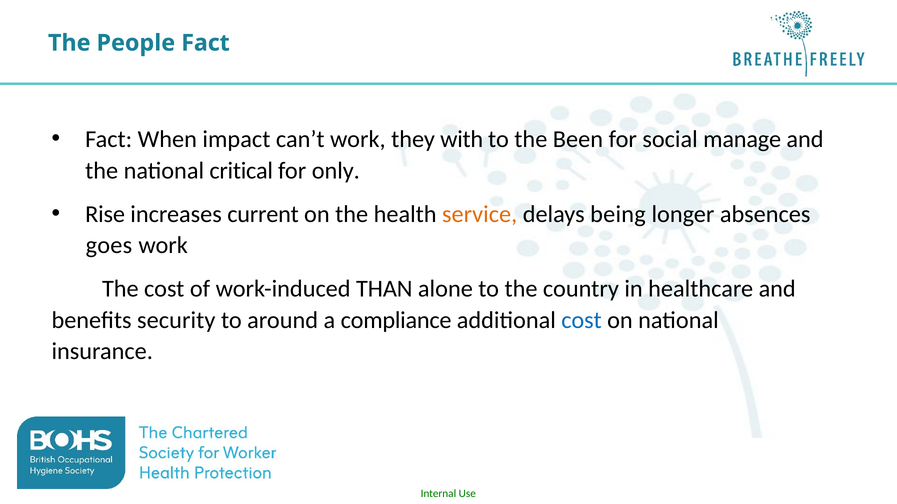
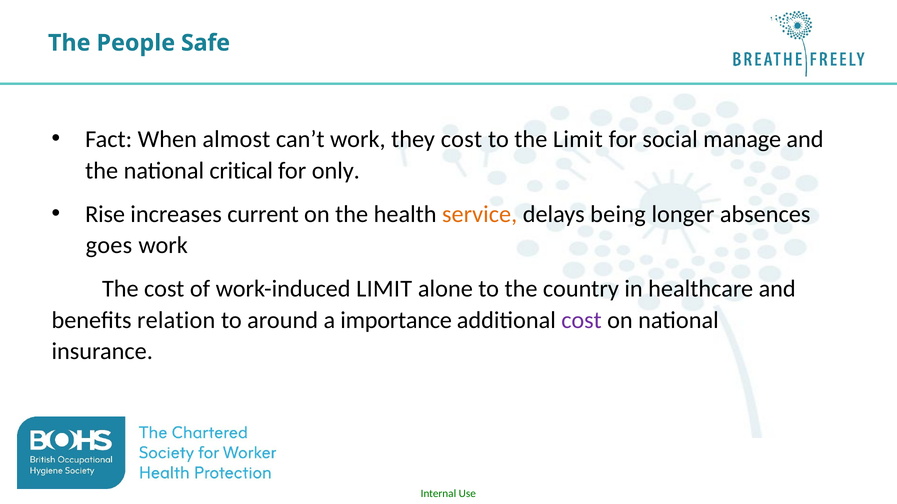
People Fact: Fact -> Safe (206, 43)
impact: impact -> almost (236, 139)
they with: with -> cost (461, 139)
the Been: Been -> Limit (578, 139)
work-induced THAN: THAN -> LIMIT (384, 289)
security: security -> relation (176, 320)
compliance: compliance -> importance (396, 320)
cost colour: blue -> purple (582, 320)
